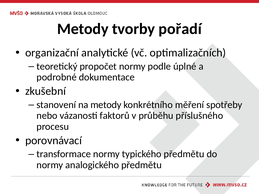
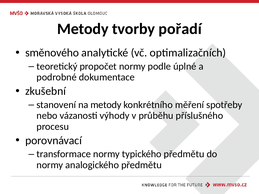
organizační: organizační -> směnového (52, 53)
faktorů: faktorů -> výhody (115, 116)
